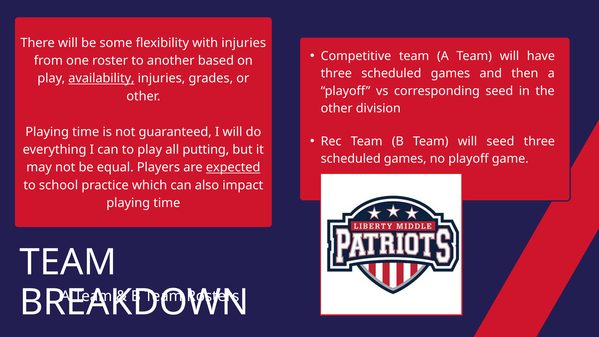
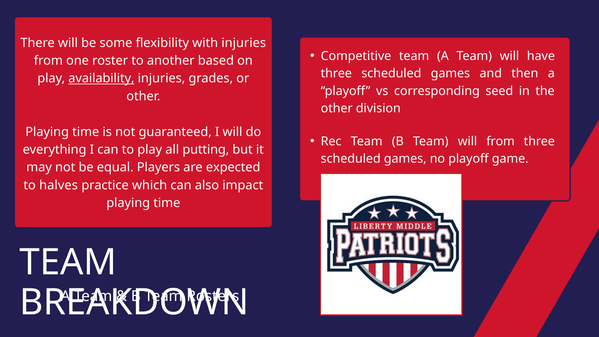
will seed: seed -> from (501, 141)
expected underline: present -> none (233, 167)
school: school -> halves (59, 185)
